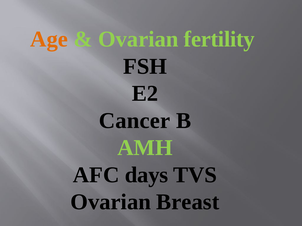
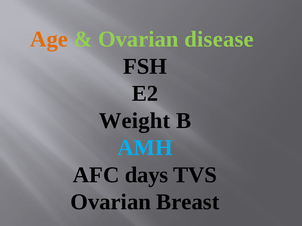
fertility: fertility -> disease (219, 39)
Cancer: Cancer -> Weight (135, 121)
AMH colour: light green -> light blue (145, 148)
